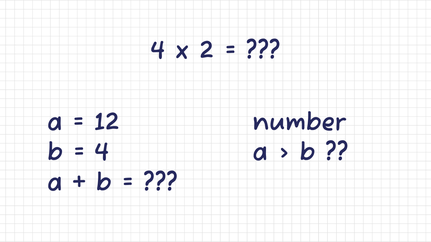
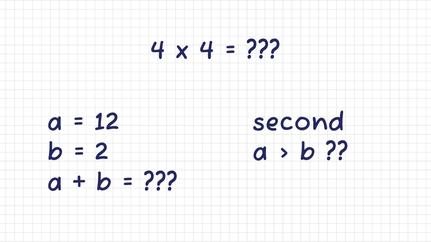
x 2: 2 -> 4 (207, 50)
number: number -> second (299, 122)
4: 4 -> 2 (102, 153)
